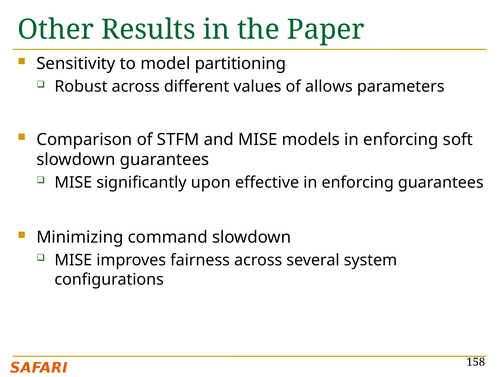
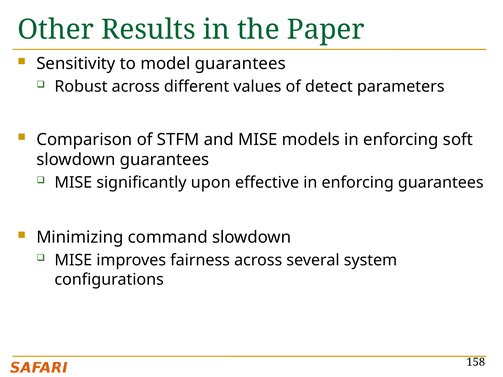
model partitioning: partitioning -> guarantees (240, 64)
allows: allows -> detect (329, 87)
